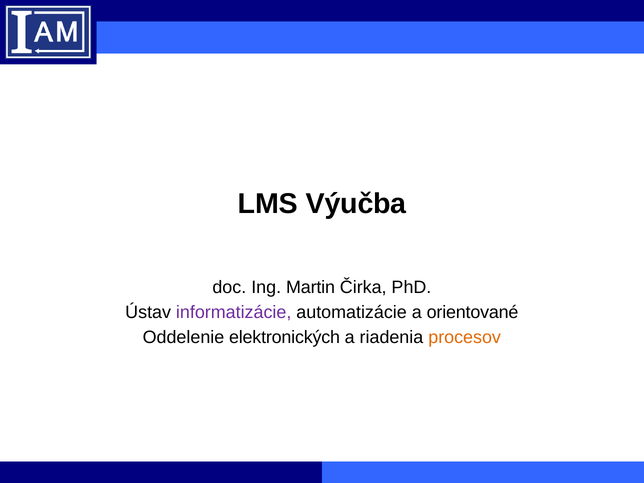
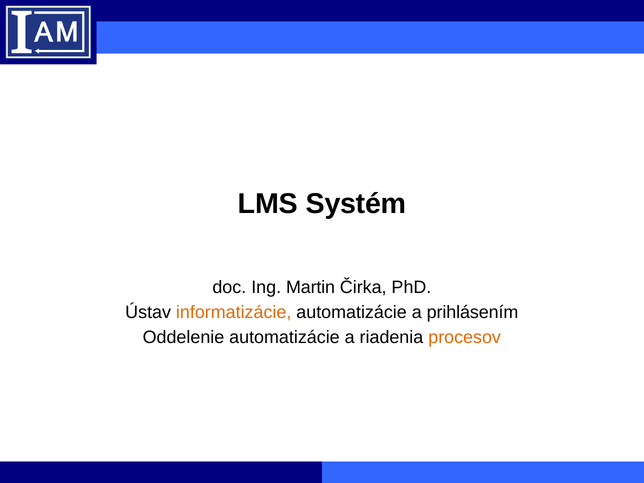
Výučba: Výučba -> Systém (356, 204)
informatizácie colour: purple -> orange (234, 312)
orientované: orientované -> prihlásením (473, 312)
Oddelenie elektronických: elektronických -> automatizácie (284, 337)
